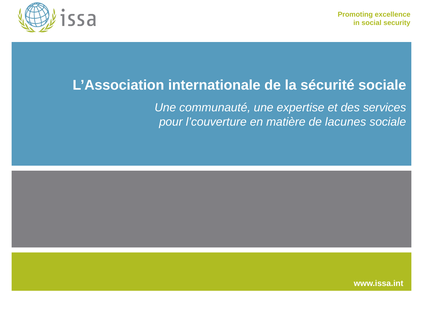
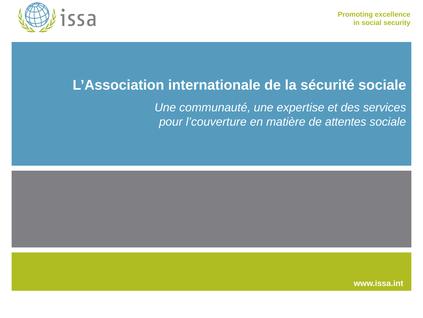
lacunes: lacunes -> attentes (346, 122)
